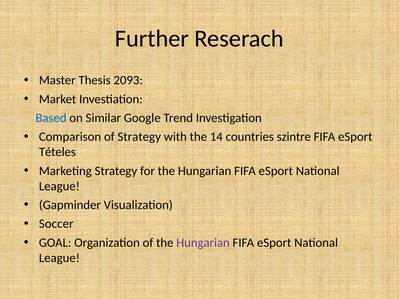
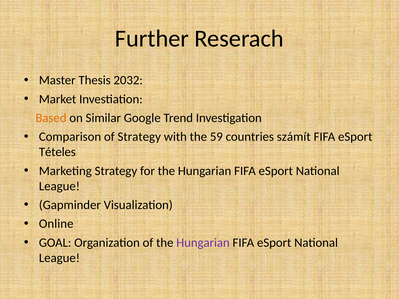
2093: 2093 -> 2032 (128, 80)
Based colour: blue -> orange (51, 118)
14: 14 -> 59 (216, 137)
szintre: szintre -> számít (294, 137)
Soccer: Soccer -> Online (56, 224)
